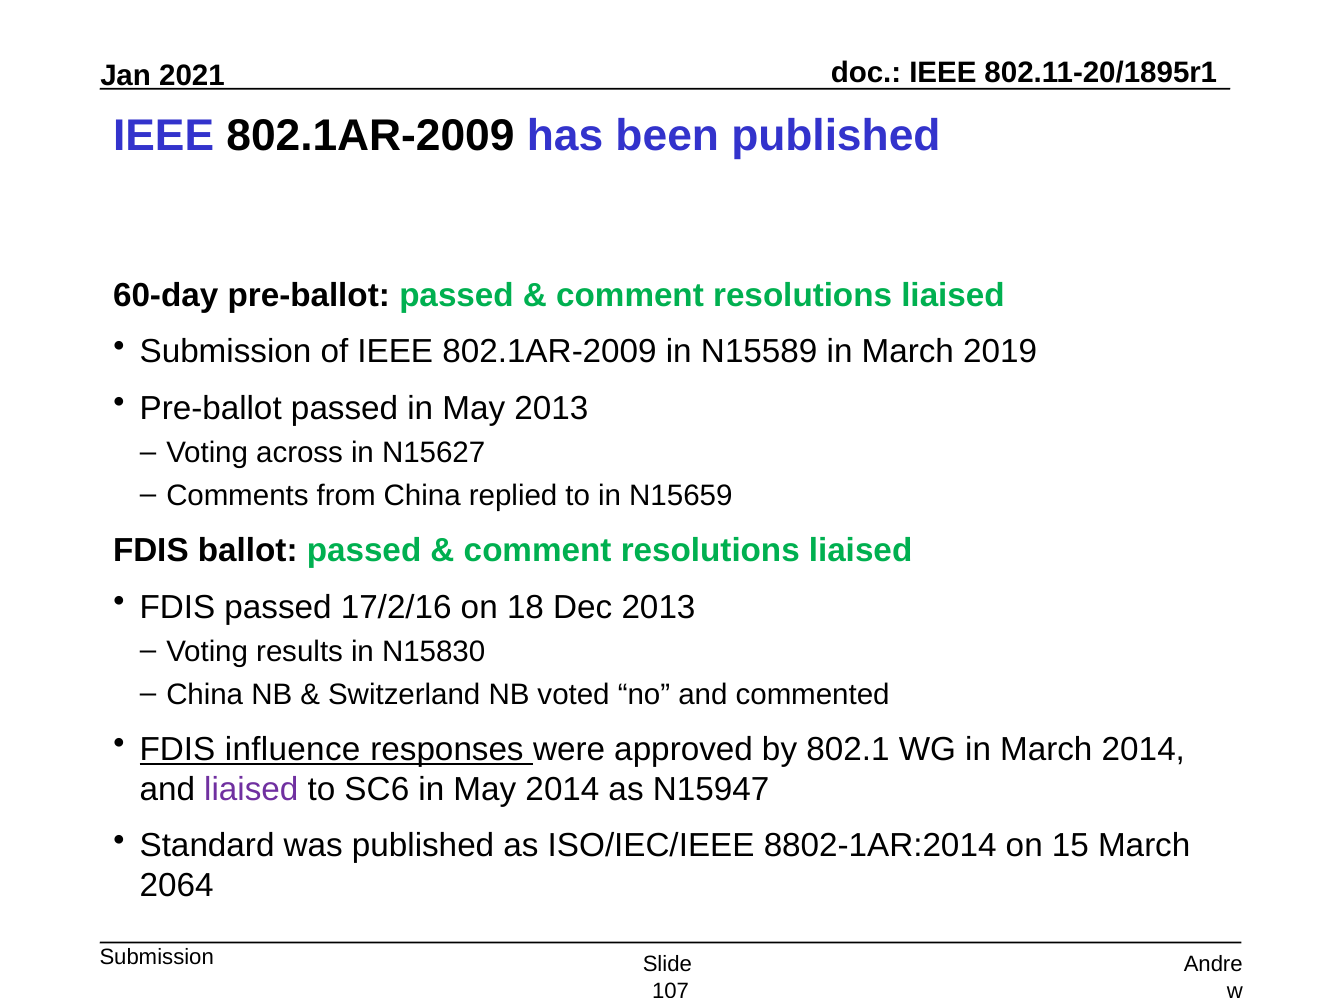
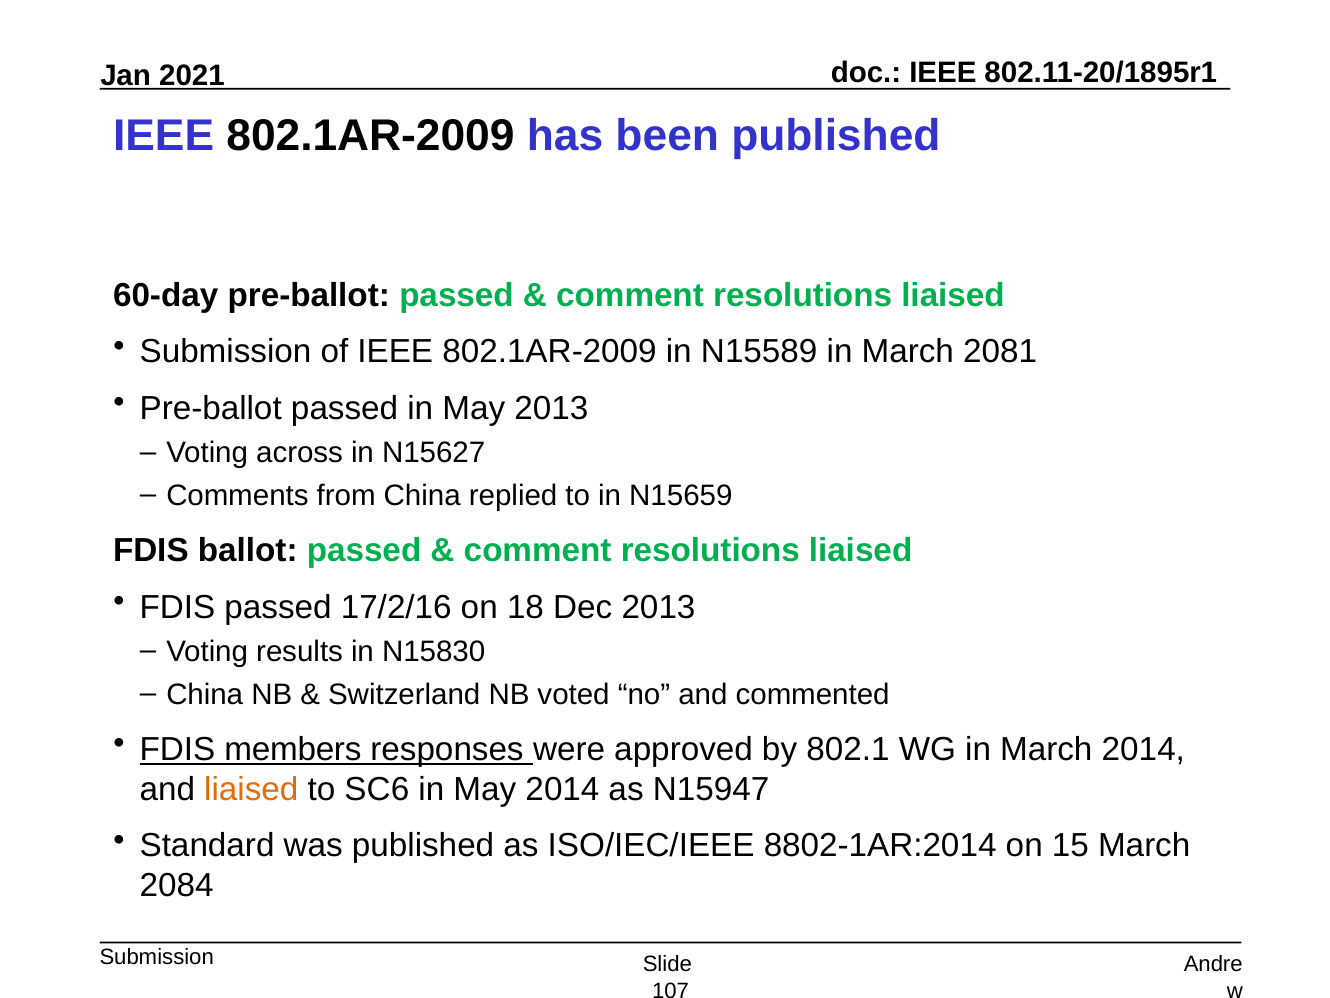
2019: 2019 -> 2081 (1000, 352)
influence: influence -> members (293, 749)
liaised colour: purple -> orange (251, 789)
2064: 2064 -> 2084 (177, 885)
